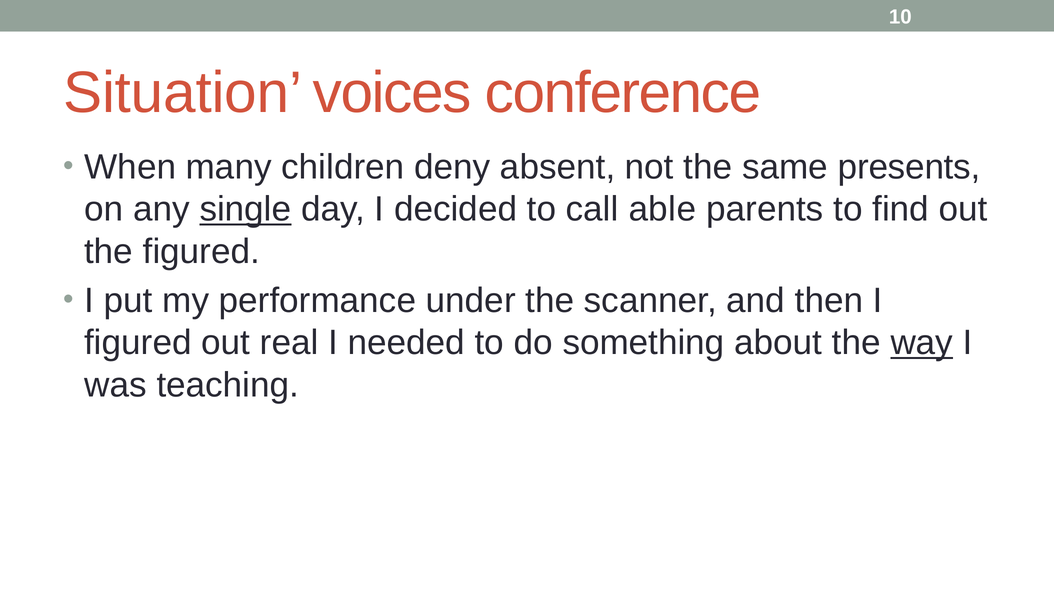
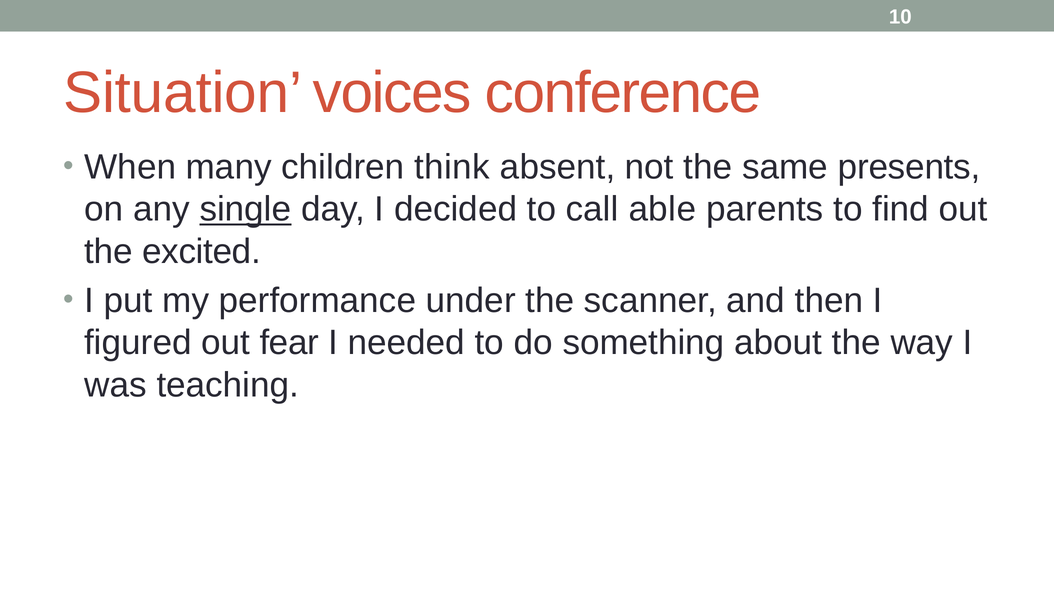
deny: deny -> think (452, 167)
the figured: figured -> excited (202, 251)
real: real -> fear (289, 343)
way underline: present -> none (922, 343)
